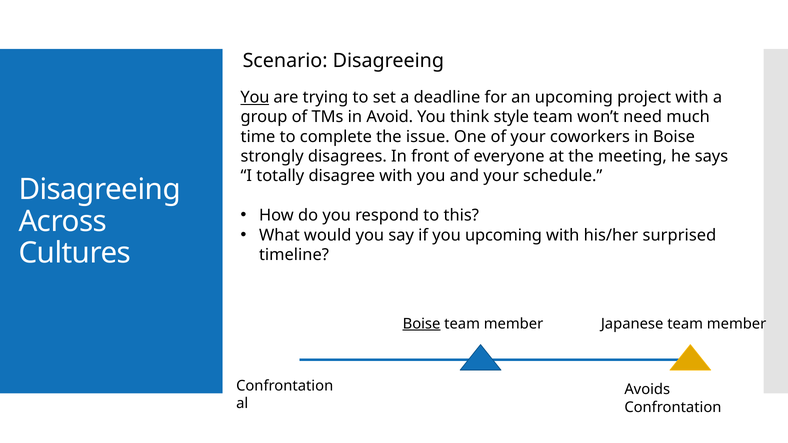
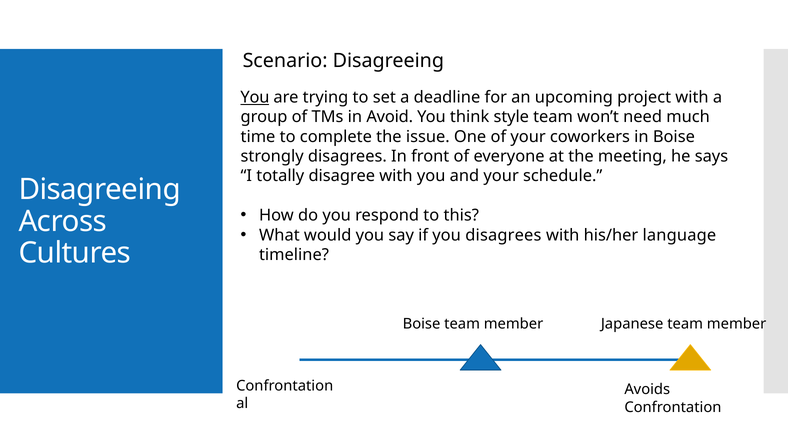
you upcoming: upcoming -> disagrees (503, 235)
surprised: surprised -> language (679, 235)
Boise underline: present -> none (422, 324)
